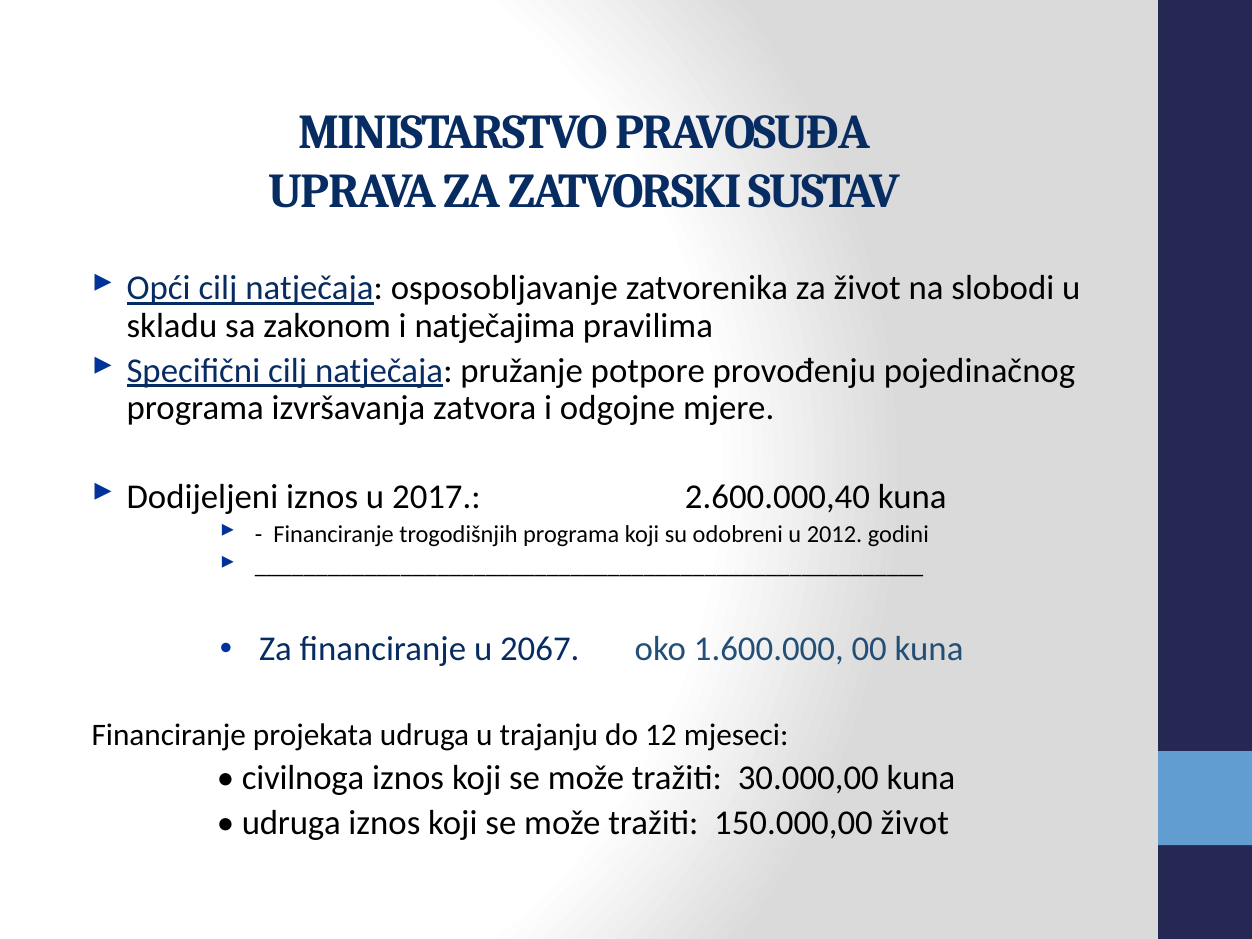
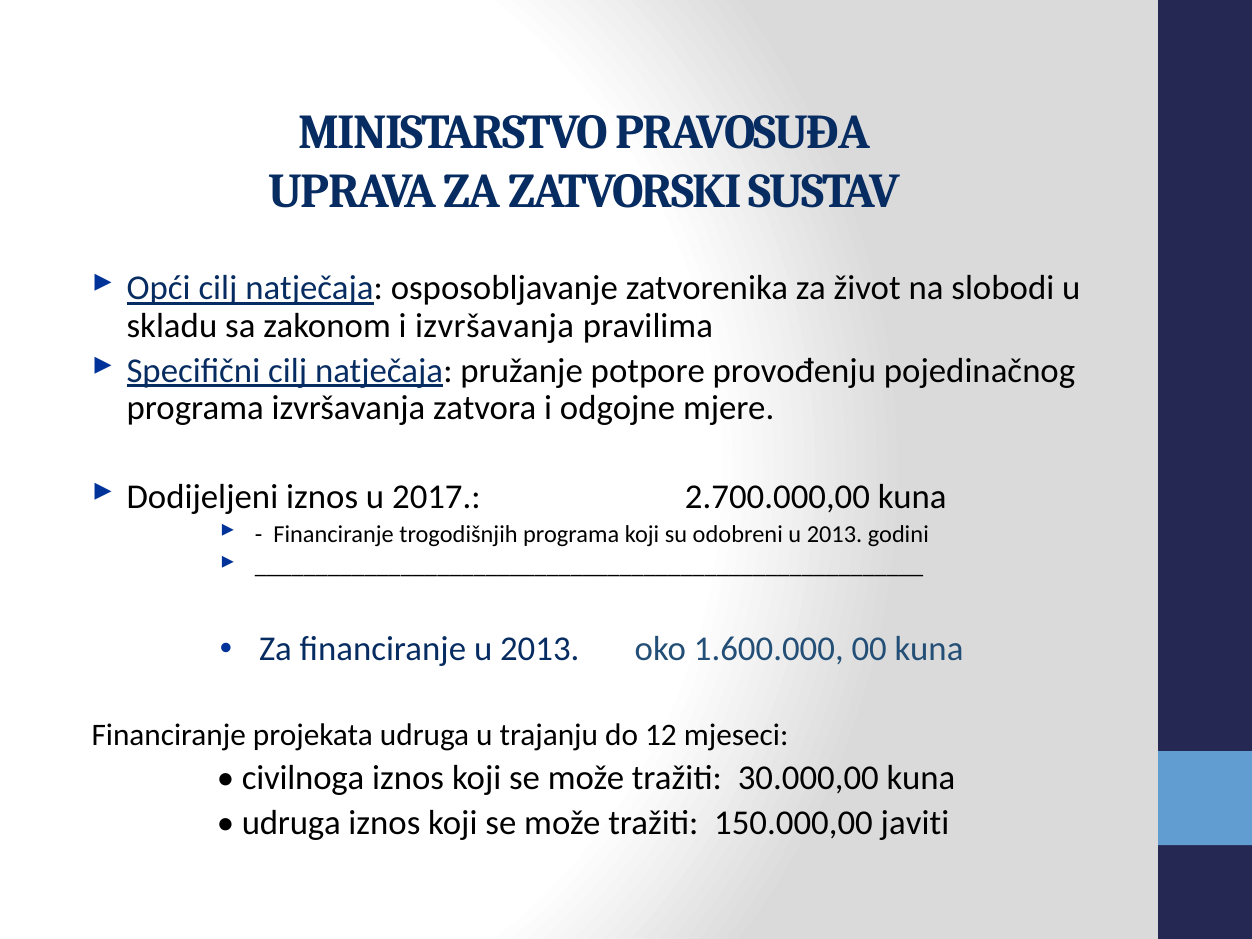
i natječajima: natječajima -> izvršavanja (495, 326)
2.600.000,40: 2.600.000,40 -> 2.700.000,00 (777, 497)
odobreni u 2012: 2012 -> 2013 (835, 534)
financiranje u 2067: 2067 -> 2013 (540, 649)
150.000,00 život: život -> javiti (915, 823)
